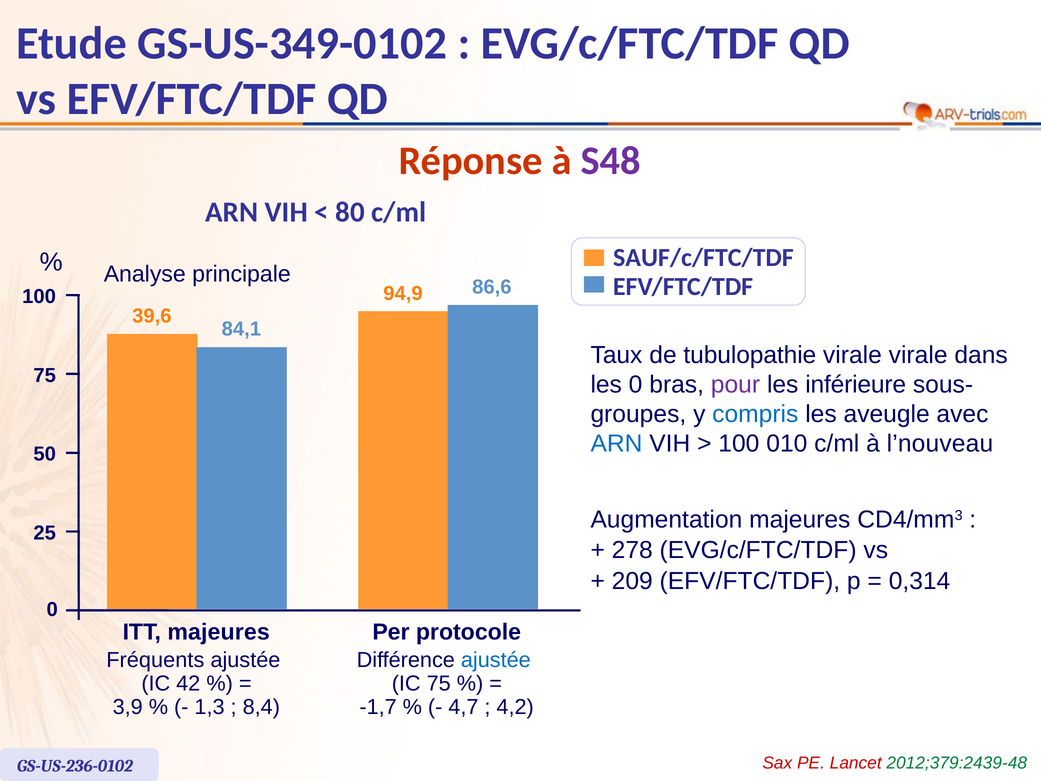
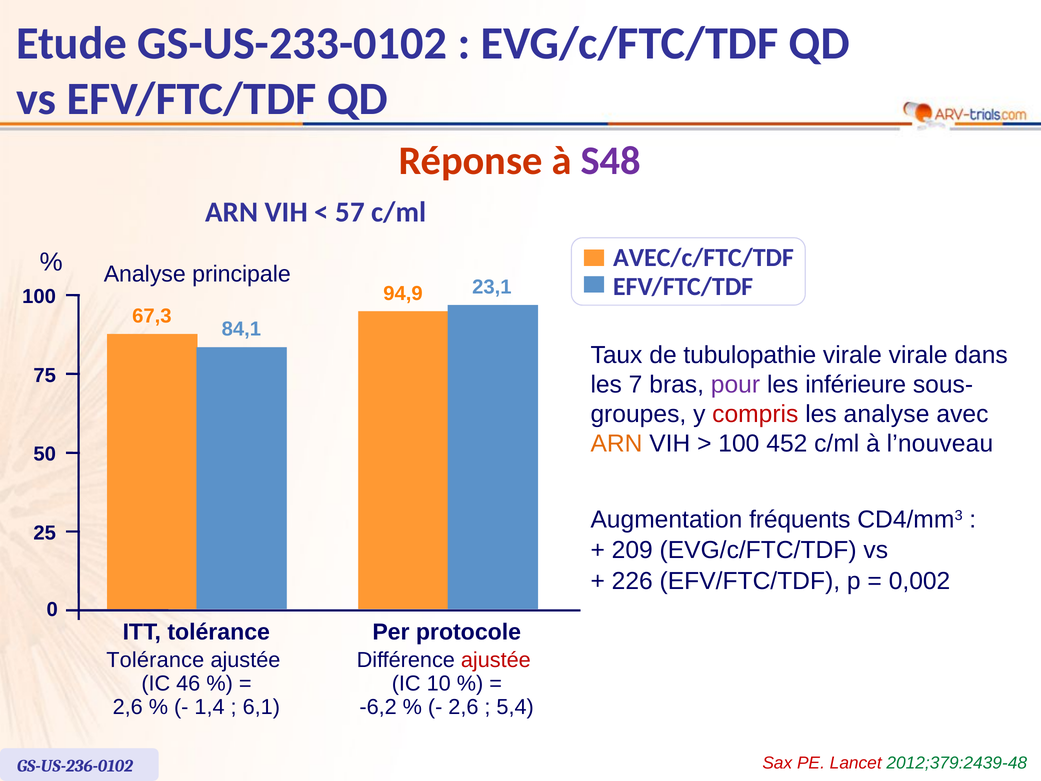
GS-US-349-0102: GS-US-349-0102 -> GS-US-233-0102 (292, 43)
80: 80 -> 57 (350, 212)
SAUF/c/FTC/TDF: SAUF/c/FTC/TDF -> AVEC/c/FTC/TDF (703, 258)
86,6: 86,6 -> 23,1 (492, 287)
39,6: 39,6 -> 67,3 (152, 316)
les 0: 0 -> 7 (636, 385)
compris colour: blue -> red (755, 414)
les aveugle: aveugle -> analyse (887, 414)
ARN colour: blue -> orange (617, 444)
010: 010 -> 452 (787, 444)
Augmentation majeures: majeures -> fréquents (800, 519)
278: 278 -> 209 (632, 550)
209: 209 -> 226 (632, 581)
0,314: 0,314 -> 0,002 (920, 581)
ITT majeures: majeures -> tolérance (219, 632)
Fréquents: Fréquents -> Tolérance (155, 660)
ajustée colour: blue -> red (496, 660)
42: 42 -> 46 (188, 683)
IC 75: 75 -> 10 (439, 683)
3,9: 3,9 -> 2,6 (128, 707)
1,3: 1,3 -> 1,4 (210, 707)
8,4: 8,4 -> 6,1 (261, 707)
-1,7: -1,7 -> -6,2 (378, 707)
4,7: 4,7 -> 2,6 (463, 707)
4,2: 4,2 -> 5,4 (515, 707)
